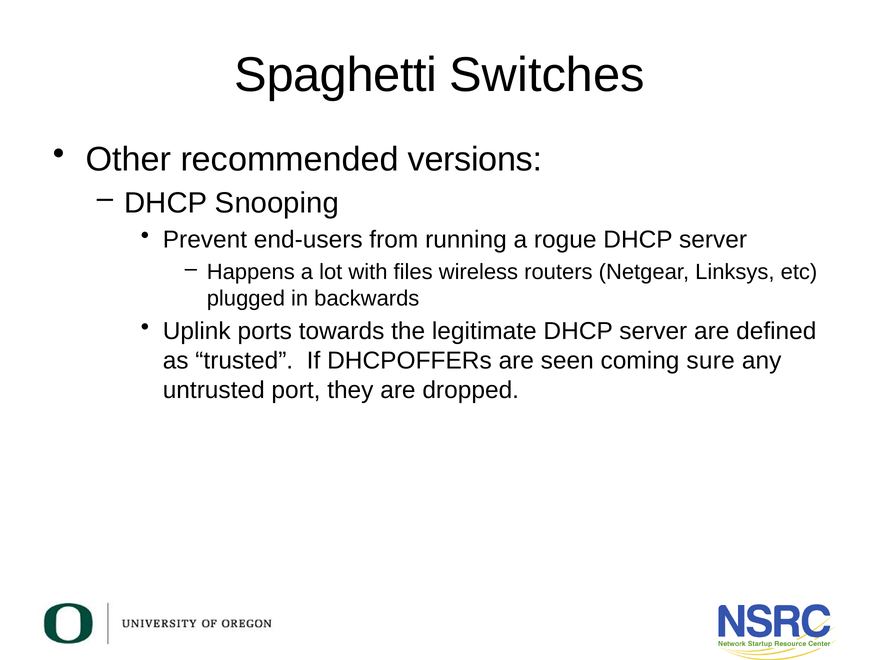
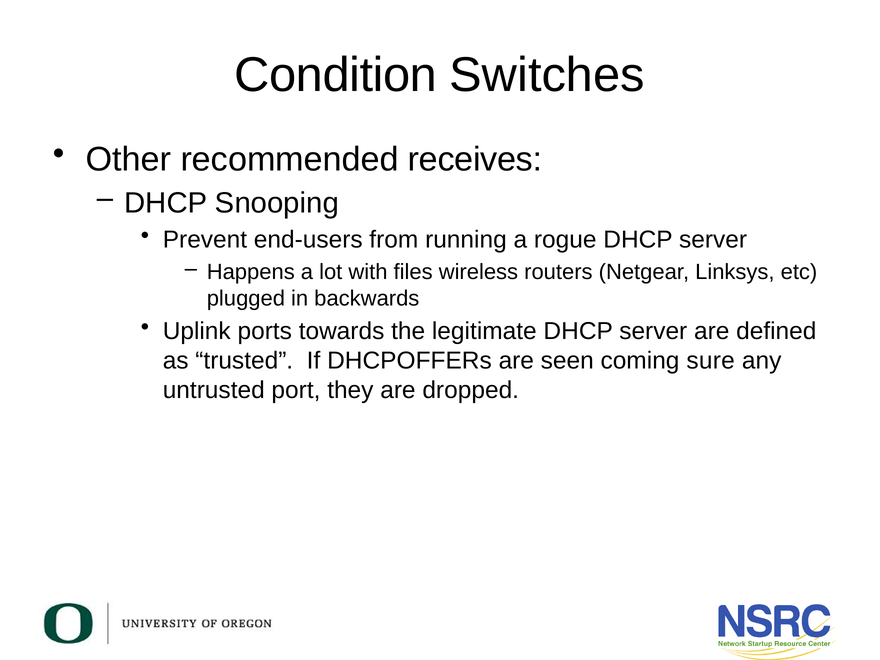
Spaghetti: Spaghetti -> Condition (336, 75)
versions: versions -> receives (475, 159)
